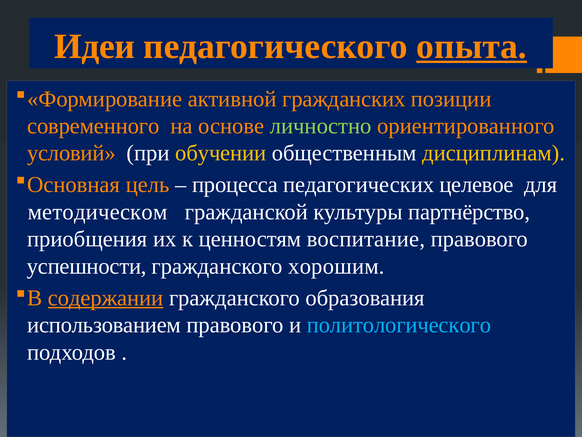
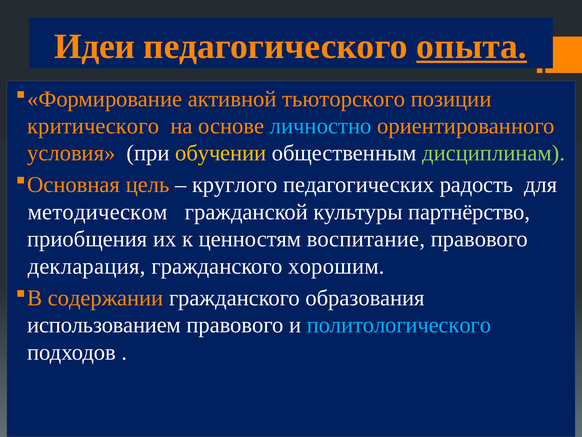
гражданских: гражданских -> тьюторского (344, 99)
современного: современного -> критического (93, 126)
личностно colour: light green -> light blue (321, 126)
условий: условий -> условия (71, 153)
дисциплинам colour: yellow -> light green (494, 153)
процесса: процесса -> круглого (235, 185)
целевое: целевое -> радость (476, 185)
успешности: успешности -> декларация (87, 266)
содержании underline: present -> none (106, 298)
